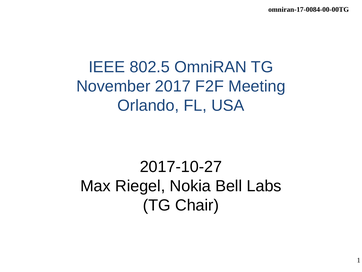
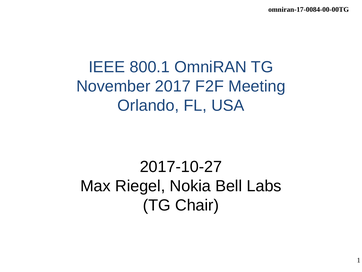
802.5: 802.5 -> 800.1 (150, 67)
